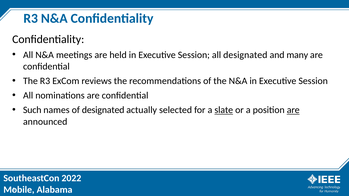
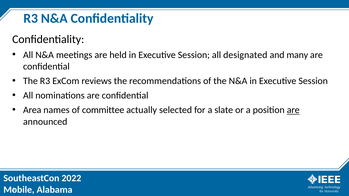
Such: Such -> Area (32, 110)
of designated: designated -> committee (103, 110)
slate underline: present -> none (224, 110)
